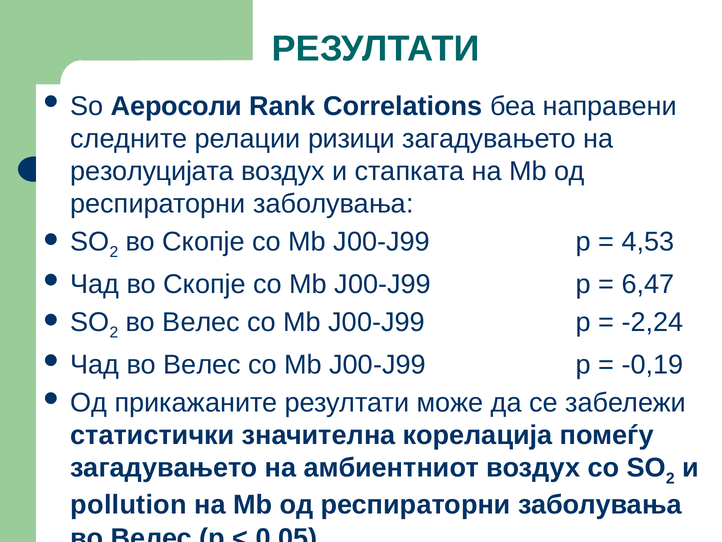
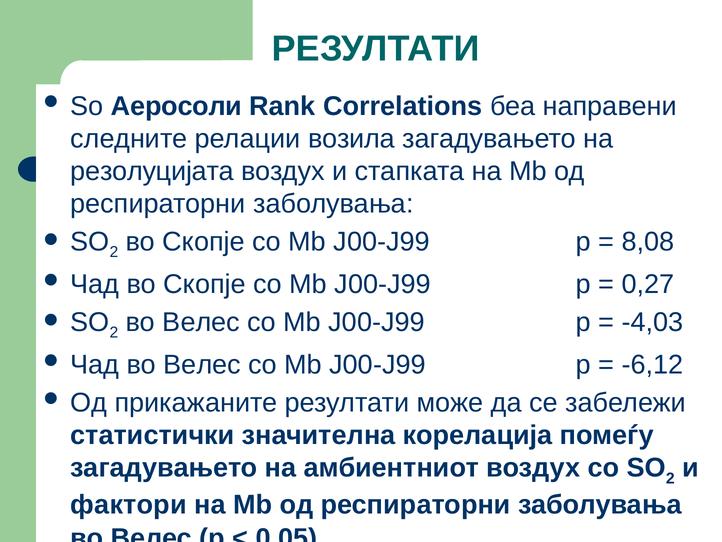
ризици: ризици -> возила (351, 139)
4,53: 4,53 -> 8,08 (648, 241)
6,47: 6,47 -> 0,27 (648, 284)
-2,24: -2,24 -> -4,03 (652, 322)
-0,19: -0,19 -> -6,12 (652, 364)
pollution: pollution -> фактори (129, 504)
